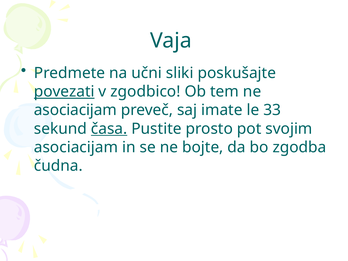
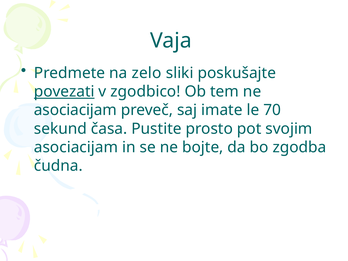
učni: učni -> zelo (147, 73)
33: 33 -> 70 (272, 110)
časa underline: present -> none (109, 129)
